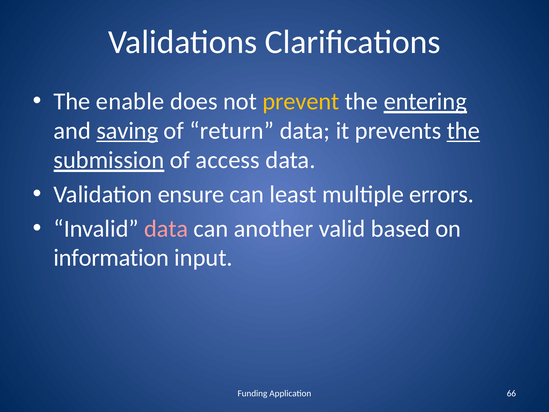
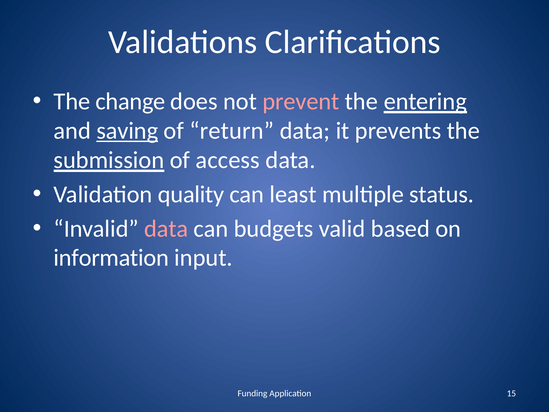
enable: enable -> change (130, 101)
prevent colour: yellow -> pink (301, 101)
the underline: present -> none (463, 131)
ensure: ensure -> quality (191, 194)
errors: errors -> status (442, 194)
another: another -> budgets (274, 228)
66: 66 -> 15 (511, 393)
